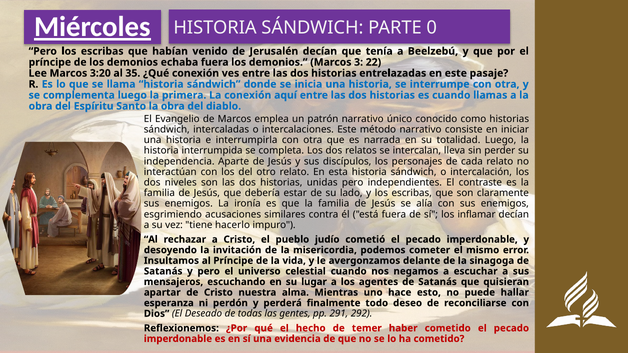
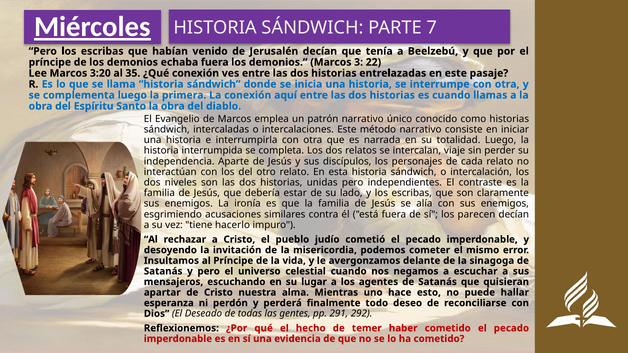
0: 0 -> 7 (432, 28)
lleva: lleva -> viaje (455, 151)
inflamar: inflamar -> parecen (476, 214)
